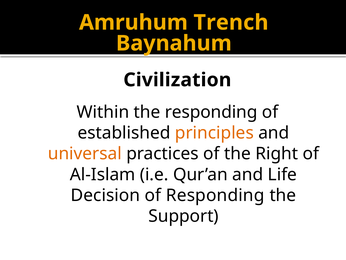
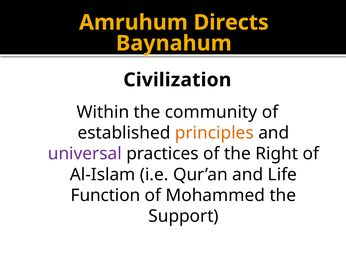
Trench: Trench -> Directs (231, 22)
the responding: responding -> community (211, 112)
universal colour: orange -> purple (85, 153)
Decision: Decision -> Function (106, 195)
of Responding: Responding -> Mohammed (215, 195)
